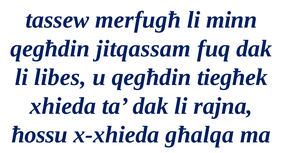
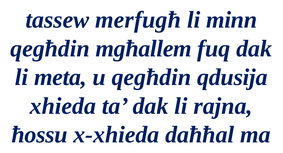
jitqassam: jitqassam -> mgħallem (144, 48)
libes: libes -> meta (60, 77)
tiegħek: tiegħek -> qdusija (232, 77)
għalqa: għalqa -> daħħal (200, 134)
